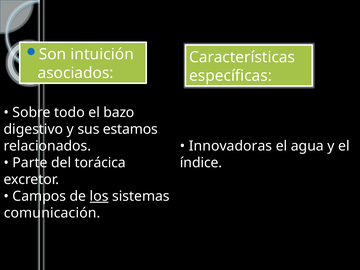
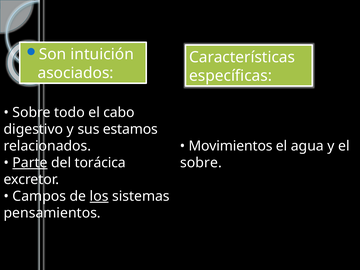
bazo: bazo -> cabo (119, 112)
Innovadoras: Innovadoras -> Movimientos (231, 146)
Parte underline: none -> present (30, 163)
índice: índice -> sobre (201, 163)
comunicación: comunicación -> pensamientos (52, 213)
